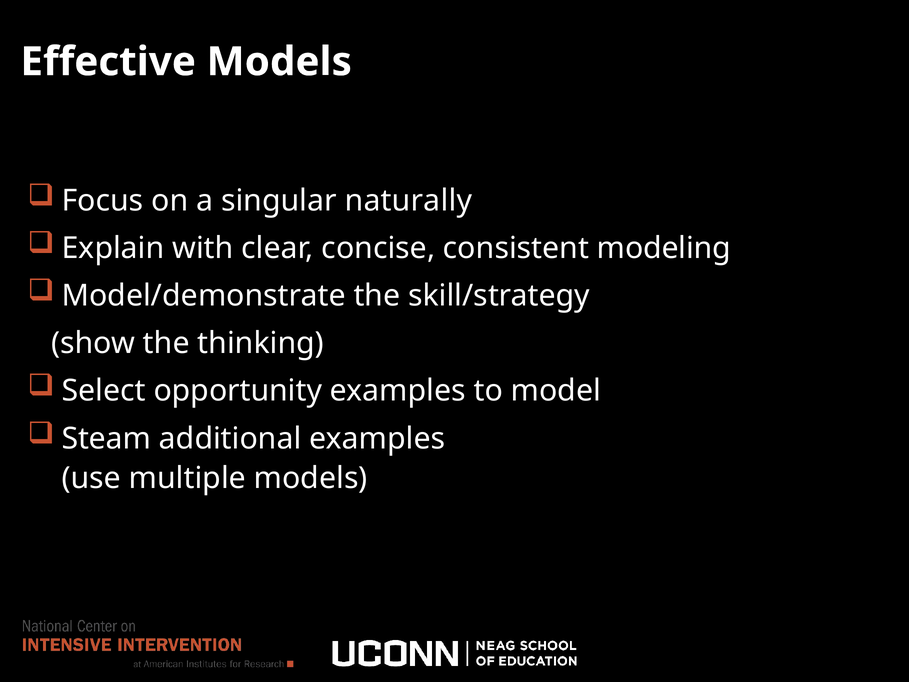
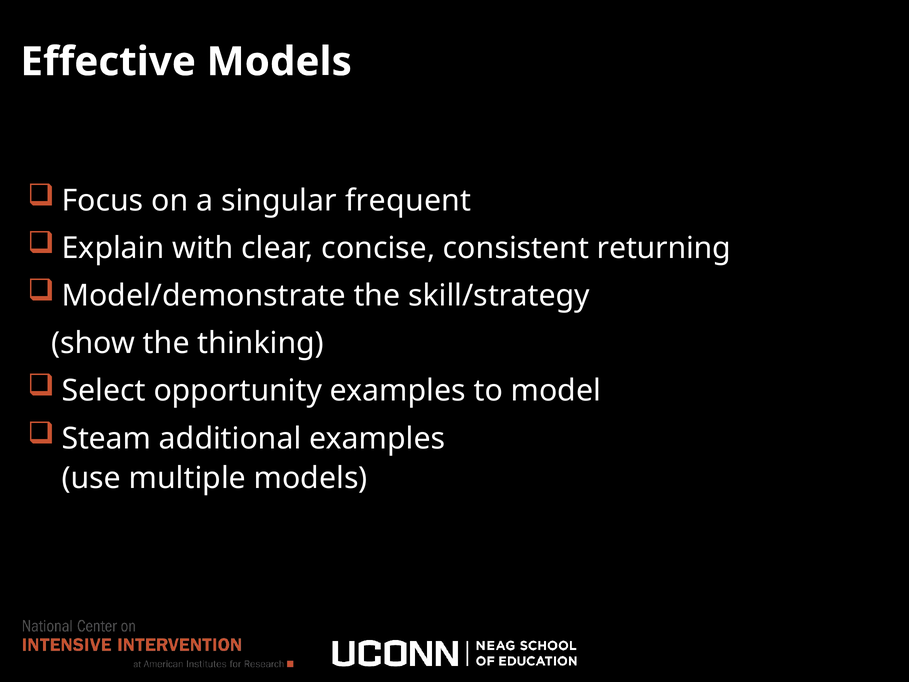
naturally: naturally -> frequent (408, 201)
modeling: modeling -> returning (664, 248)
